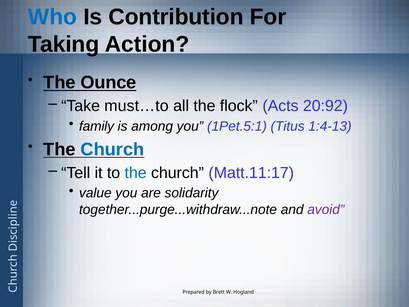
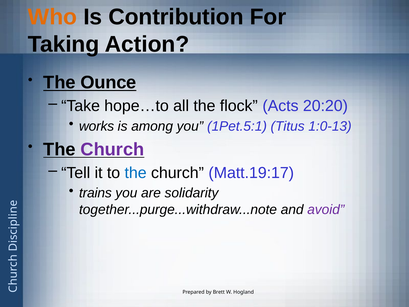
Who colour: blue -> orange (53, 17)
must…to: must…to -> hope…to (137, 106)
20:92: 20:92 -> 20:20 (325, 106)
family: family -> works (97, 126)
1:4-13: 1:4-13 -> 1:0-13 (330, 126)
Church colour: blue -> purple (112, 149)
Matt.11:17: Matt.11:17 -> Matt.19:17 (251, 173)
value: value -> trains (95, 193)
